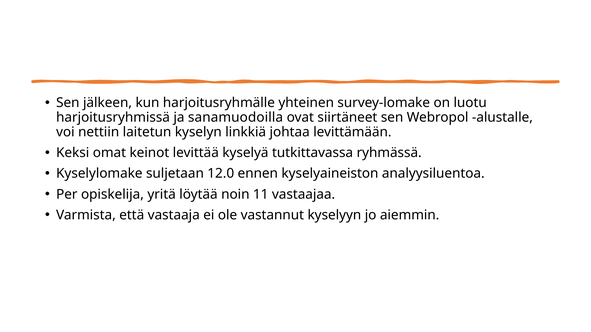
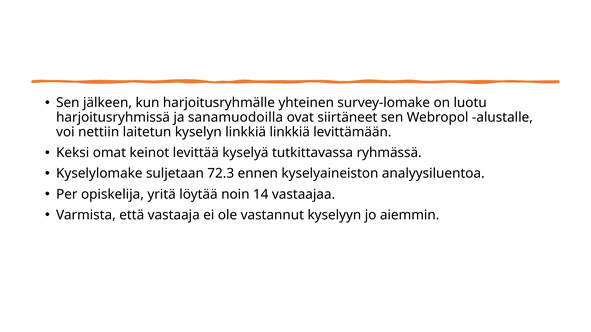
linkkiä johtaa: johtaa -> linkkiä (290, 132)
12.0: 12.0 -> 72.3 (221, 174)
11: 11 -> 14 (261, 194)
